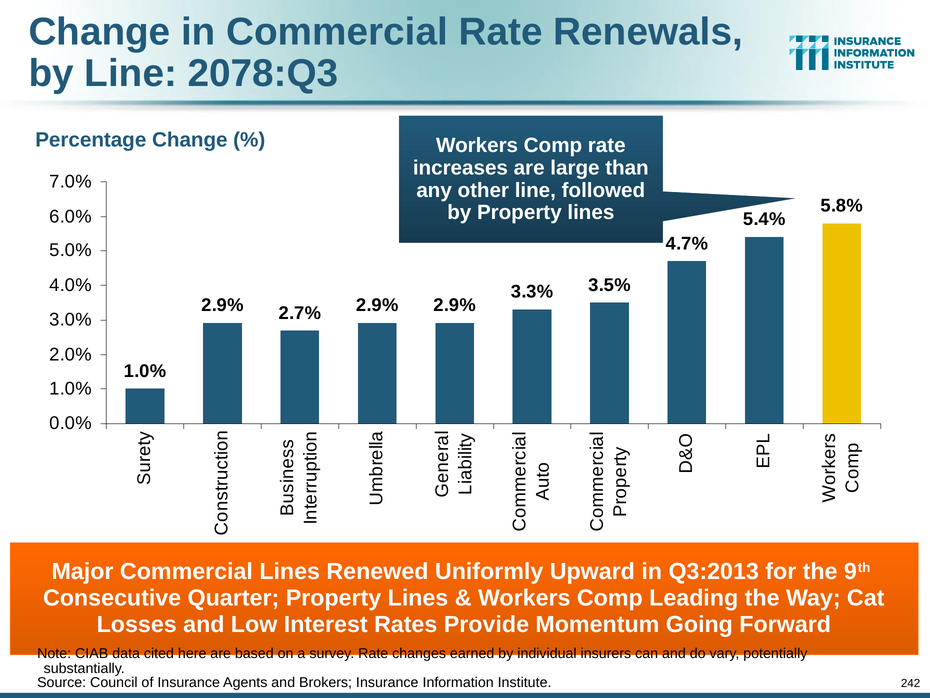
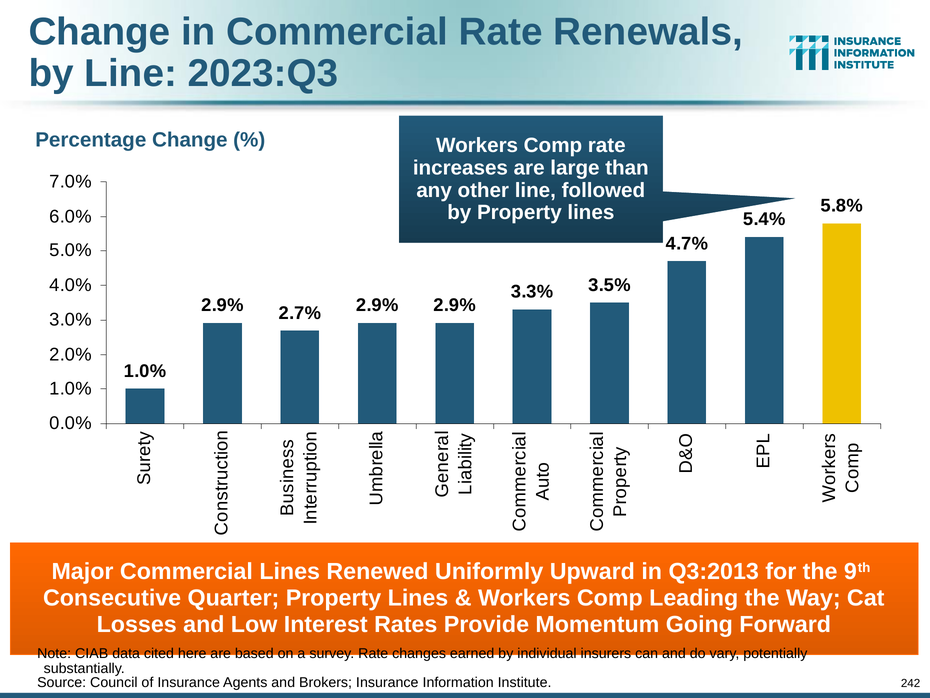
2078:Q3: 2078:Q3 -> 2023:Q3 (263, 74)
